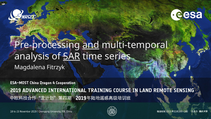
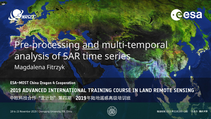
SAR underline: present -> none (72, 56)
